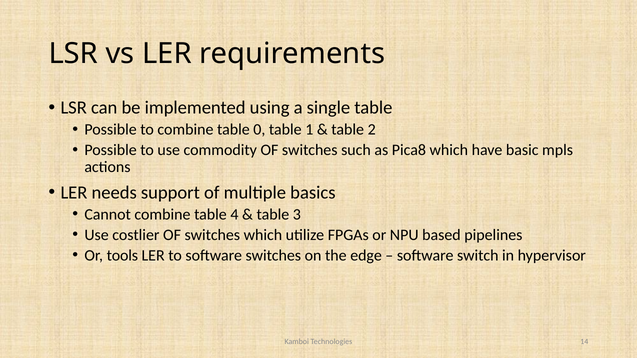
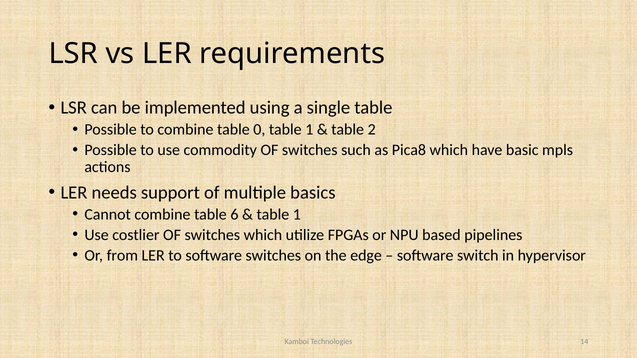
4: 4 -> 6 (234, 215)
3: 3 -> 1 (297, 215)
tools: tools -> from (122, 256)
